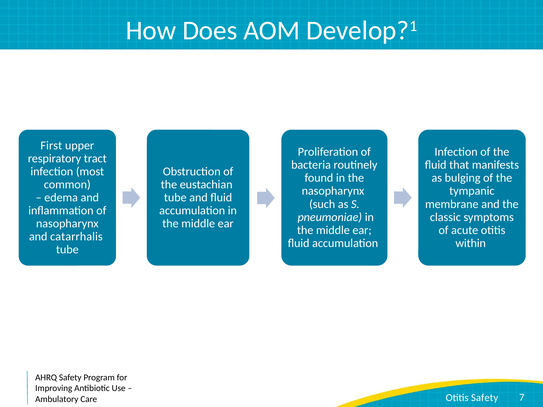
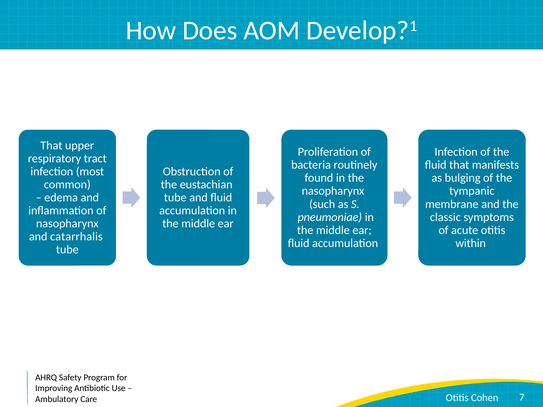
First: First -> That (51, 146)
Otitis Safety: Safety -> Cohen (485, 398)
